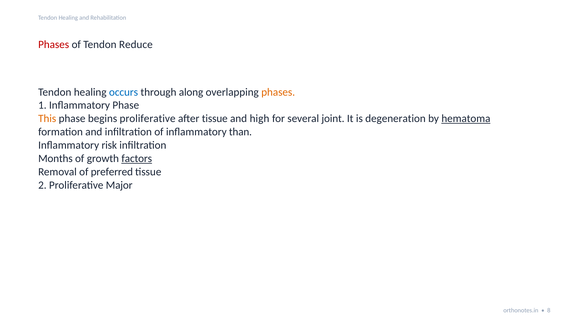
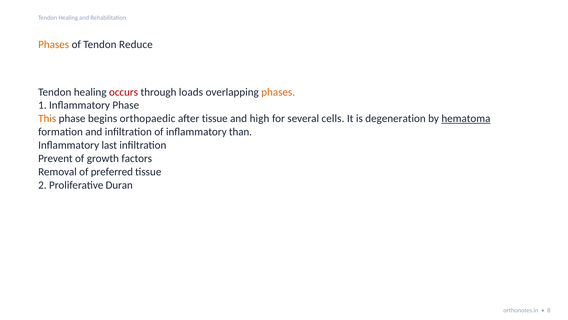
Phases colour: red -> orange (54, 45)
occurs colour: blue -> red (124, 92)
along: along -> loads (191, 92)
begins proliferative: proliferative -> orthopaedic (148, 118)
joint: joint -> cells (333, 118)
risk: risk -> last (109, 145)
Months: Months -> Prevent (55, 158)
factors underline: present -> none (137, 158)
Major: Major -> Duran (119, 185)
